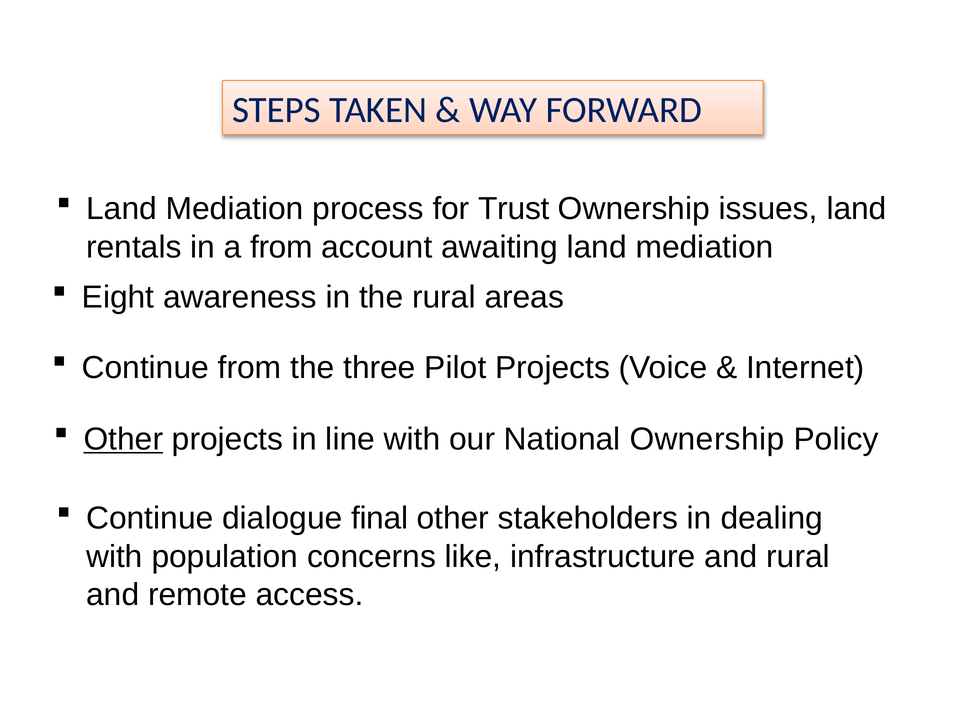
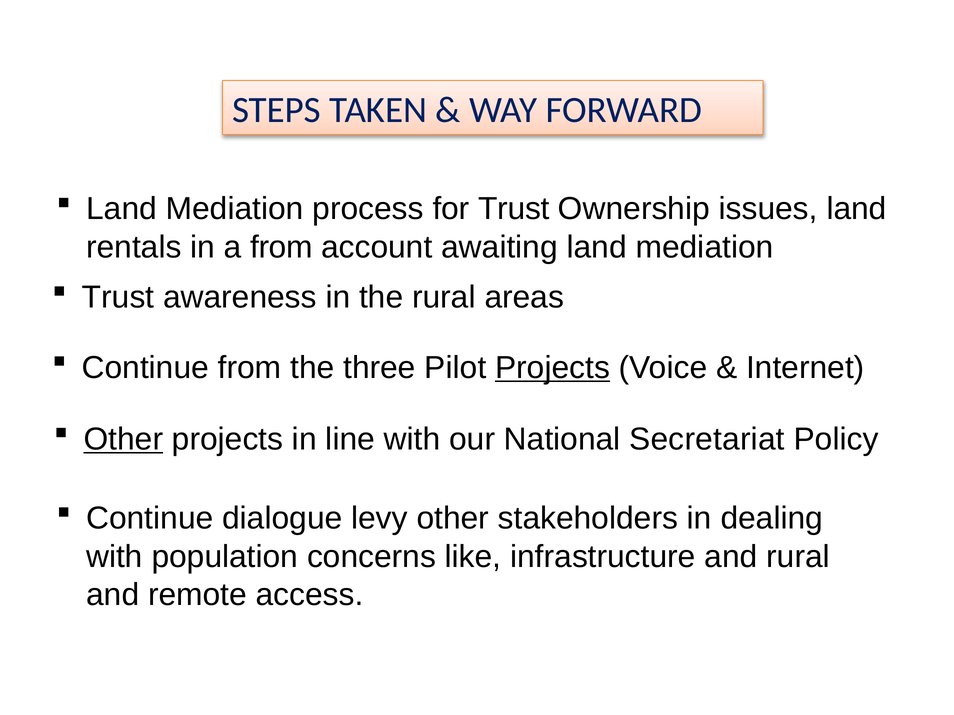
Eight: Eight -> Trust (118, 298)
Projects underline: none -> present (553, 368)
National Ownership: Ownership -> Secretariat (707, 439)
final: final -> levy (379, 519)
